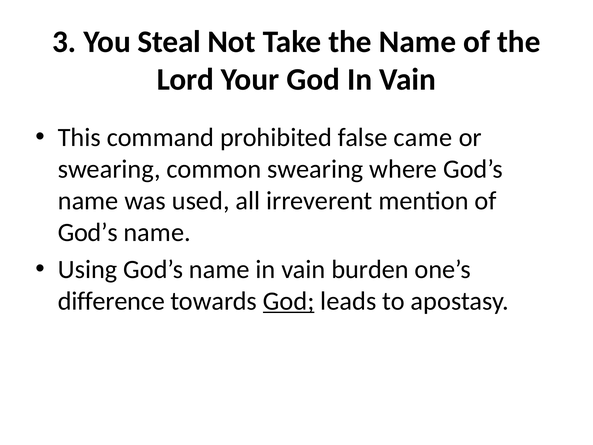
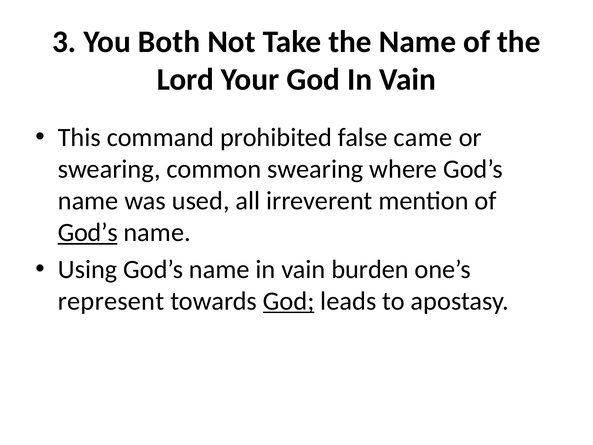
Steal: Steal -> Both (169, 42)
God’s underline: none -> present (88, 232)
difference: difference -> represent (111, 301)
